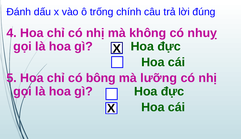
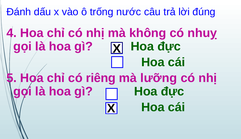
chính: chính -> nước (129, 12)
bông: bông -> riêng (101, 78)
